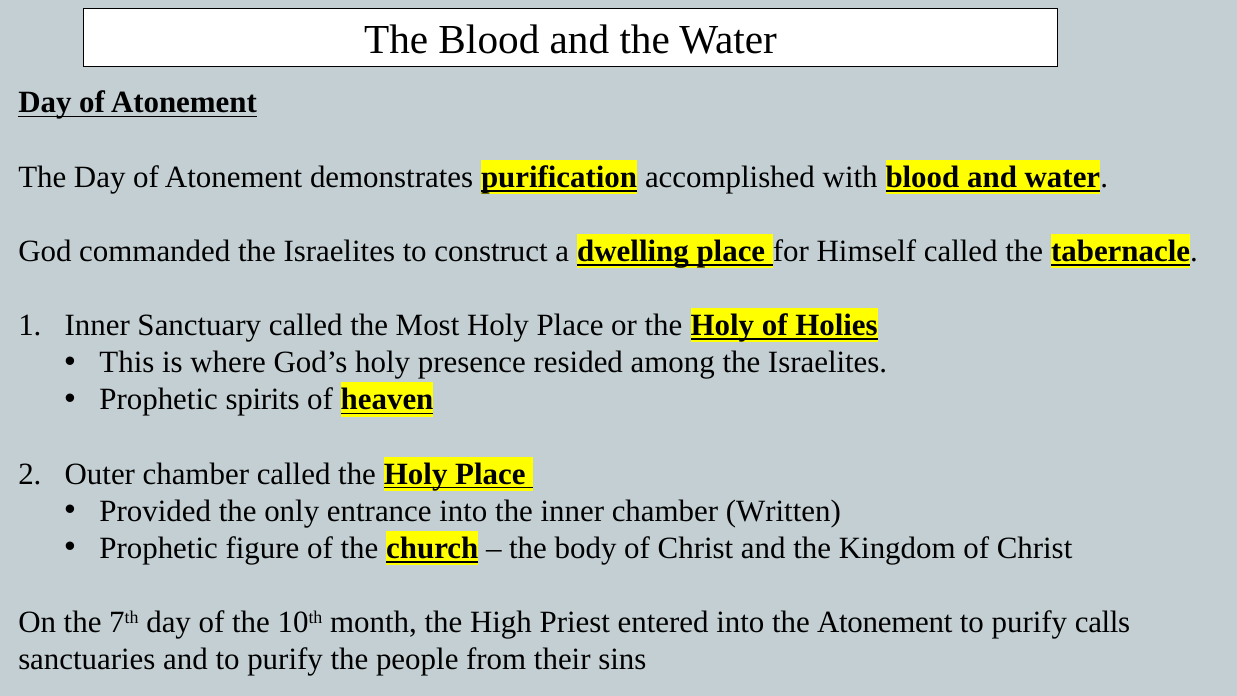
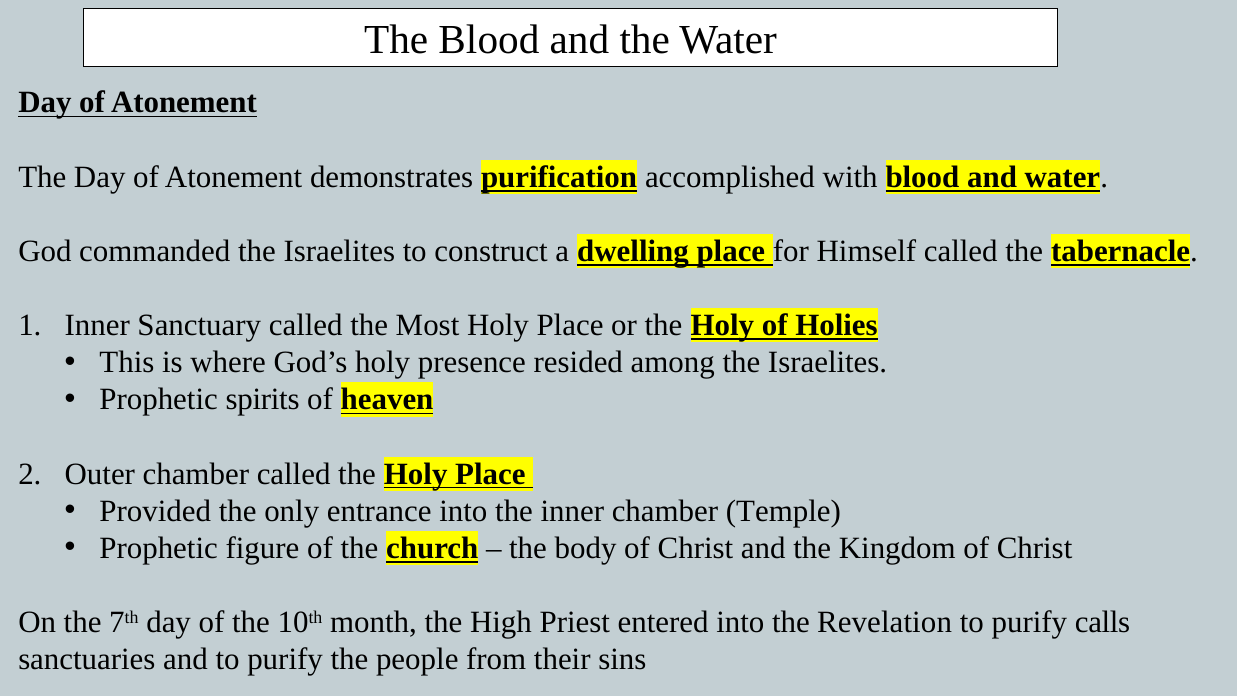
Written: Written -> Temple (783, 511)
the Atonement: Atonement -> Revelation (885, 622)
